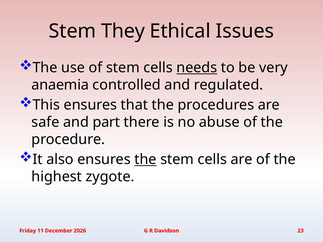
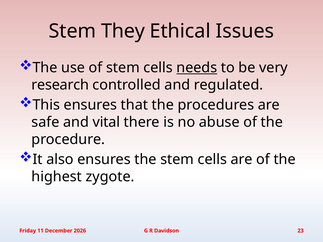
anaemia: anaemia -> research (60, 85)
part: part -> vital (106, 122)
the underline: present -> none (145, 160)
